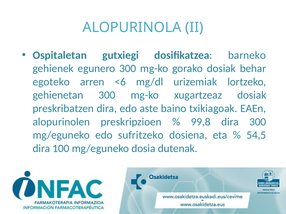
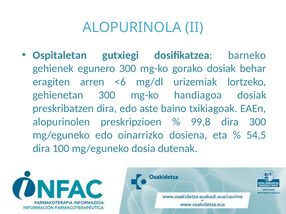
egoteko: egoteko -> eragiten (51, 82)
xugartzeaz: xugartzeaz -> handiagoa (198, 95)
sufritzeko: sufritzeko -> oinarrizko (141, 135)
